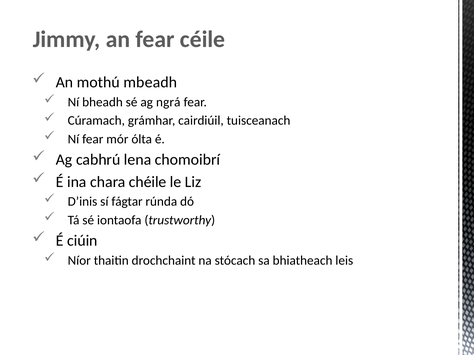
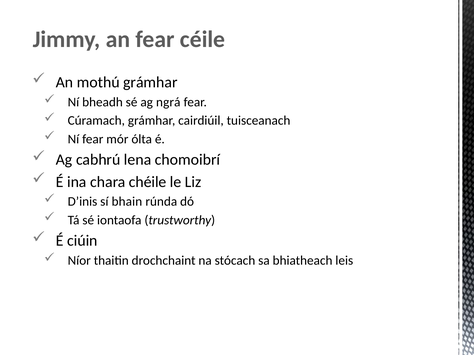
mothú mbeadh: mbeadh -> grámhar (150, 82)
fágtar: fágtar -> bhain (127, 202)
